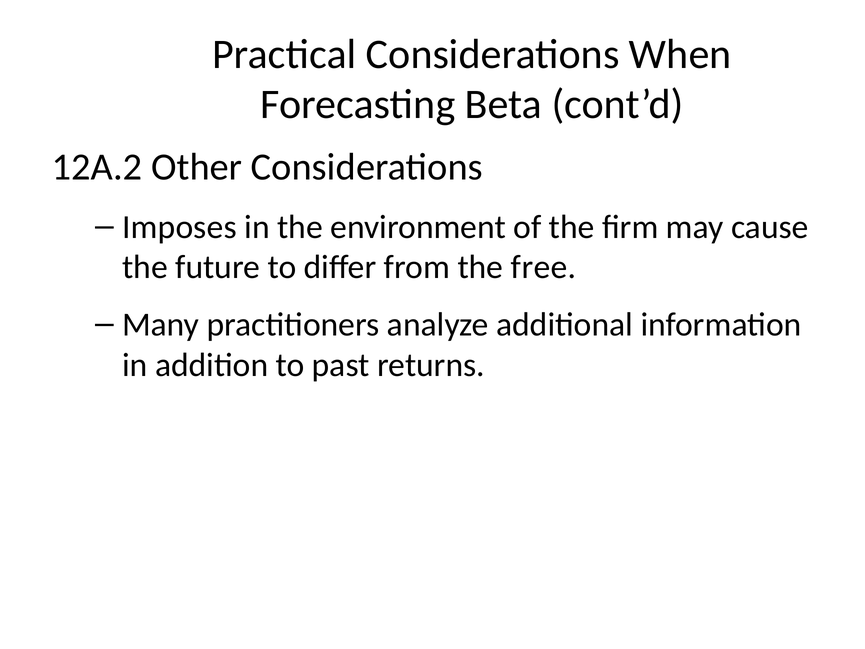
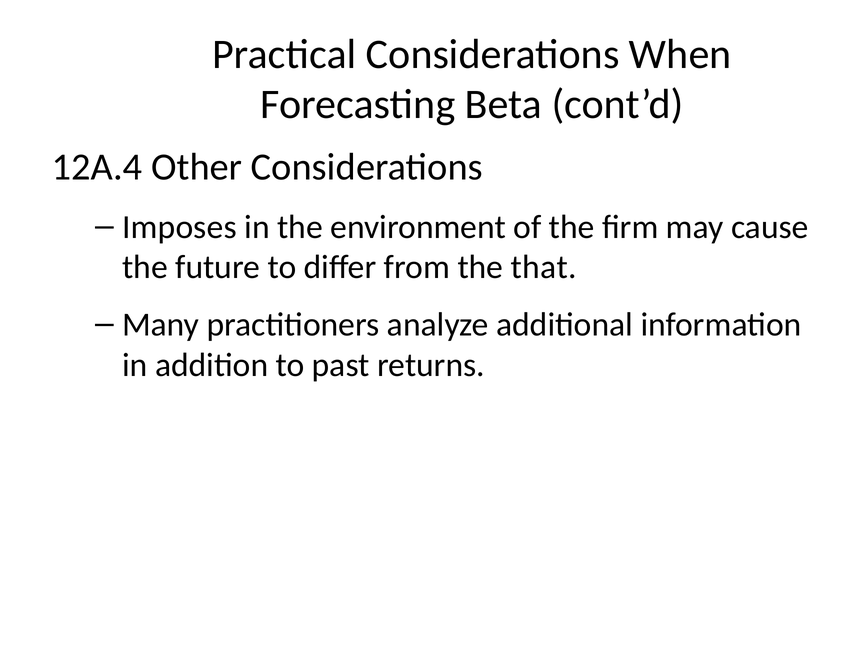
12A.2: 12A.2 -> 12A.4 (97, 167)
free: free -> that (544, 267)
